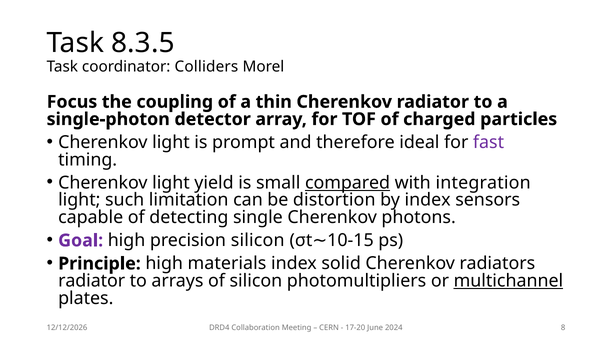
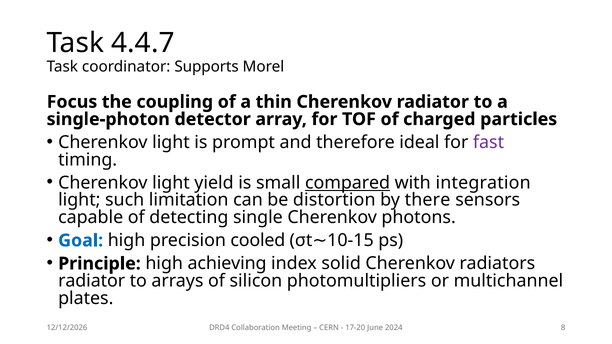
8.3.5: 8.3.5 -> 4.4.7 (143, 43)
Colliders: Colliders -> Supports (207, 67)
by index: index -> there (428, 200)
Goal colour: purple -> blue (81, 241)
precision silicon: silicon -> cooled (258, 241)
materials: materials -> achieving (227, 264)
multichannel underline: present -> none (508, 281)
